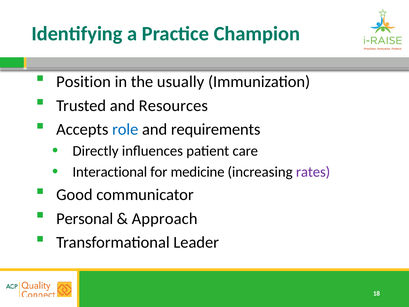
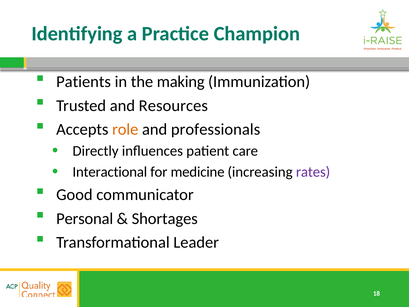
Position: Position -> Patients (84, 82)
usually: usually -> making (181, 82)
role colour: blue -> orange (125, 129)
requirements: requirements -> professionals (216, 129)
Approach: Approach -> Shortages (165, 218)
